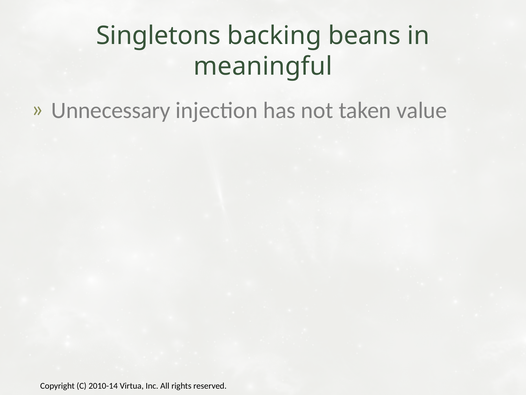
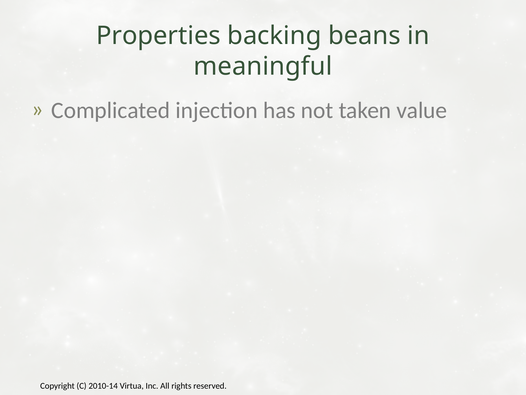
Singletons: Singletons -> Properties (158, 36)
Unnecessary: Unnecessary -> Complicated (111, 110)
